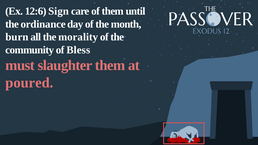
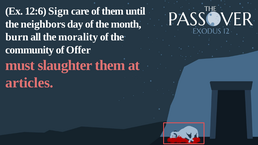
ordinance: ordinance -> neighbors (43, 24)
Bless: Bless -> Offer (78, 50)
poured: poured -> articles (29, 83)
